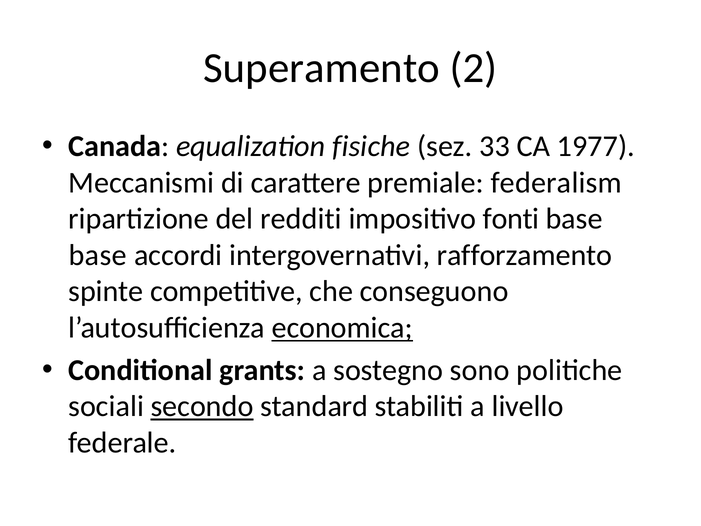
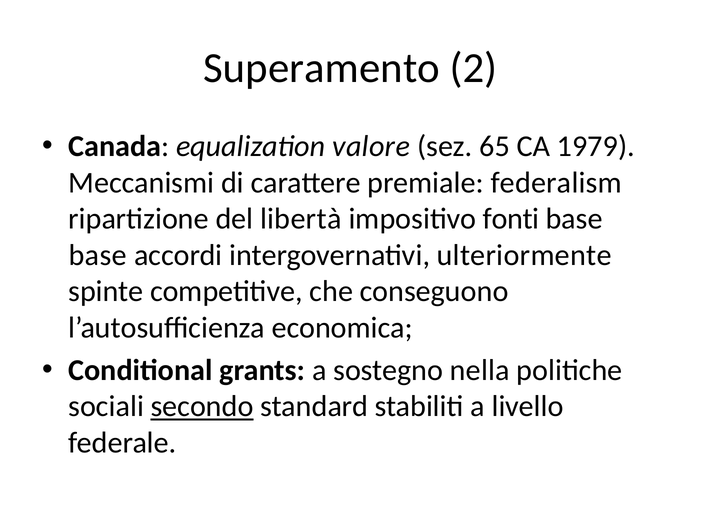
fisiche: fisiche -> valore (371, 146)
33: 33 -> 65 (495, 146)
1977: 1977 -> 1979 (596, 146)
redditi: redditi -> libertà (301, 219)
rafforzamento: rafforzamento -> ulteriormente (524, 255)
economica underline: present -> none (342, 328)
sono: sono -> nella (480, 370)
